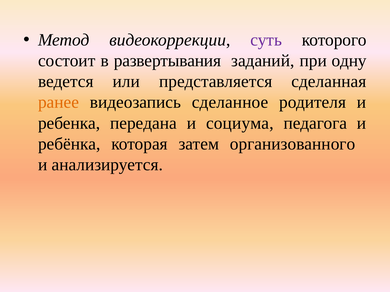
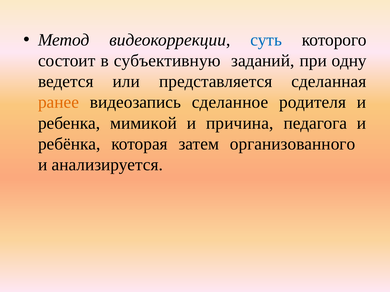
суть colour: purple -> blue (266, 40)
развертывания: развертывания -> субъективную (167, 61)
передана: передана -> мимикой (143, 123)
социума: социума -> причина (240, 123)
